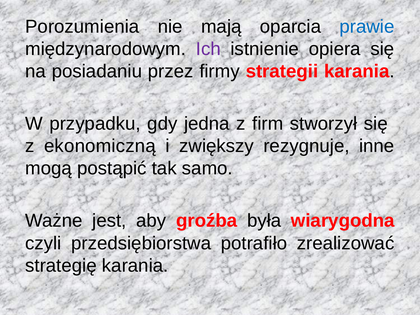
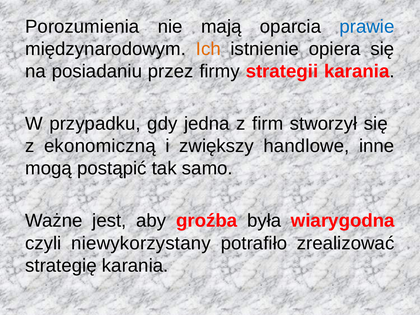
Ich colour: purple -> orange (208, 49)
rezygnuje: rezygnuje -> handlowe (306, 146)
przedsiębiorstwa: przedsiębiorstwa -> niewykorzystany (141, 243)
